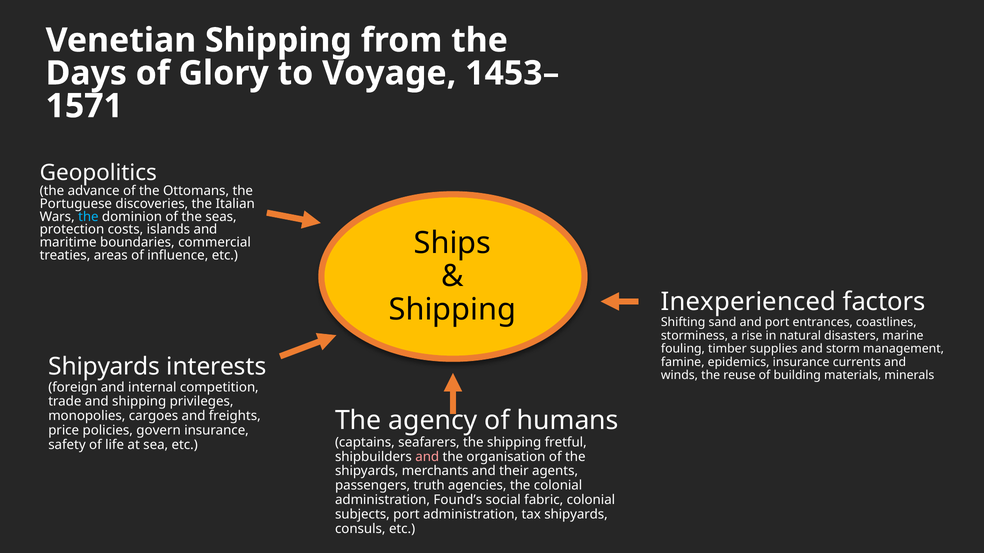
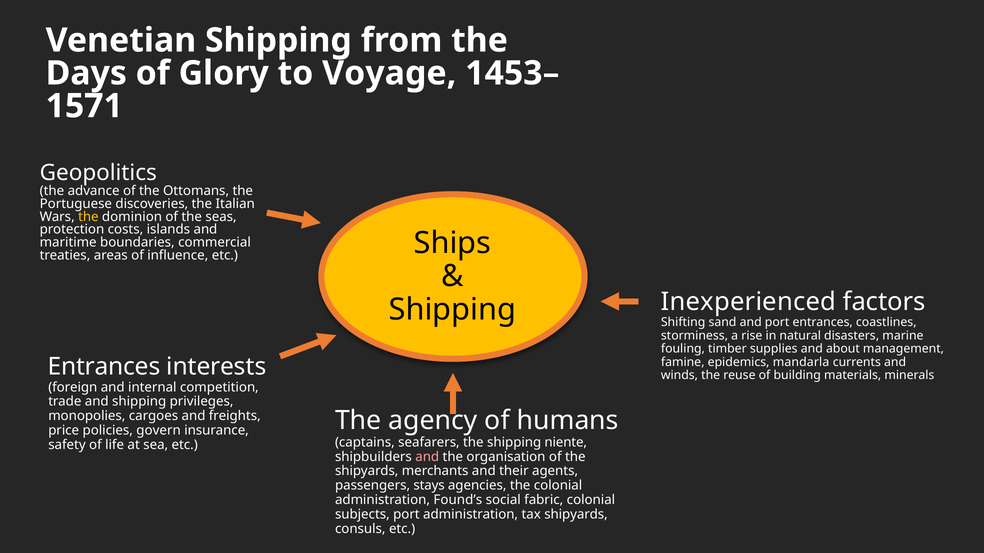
the colour: light blue -> yellow (88, 217)
storm: storm -> about (843, 349)
epidemics insurance: insurance -> mandarla (801, 362)
Shipyards: Shipyards -> Entrances (104, 367)
fretful: fretful -> niente (566, 443)
truth: truth -> stays (429, 486)
